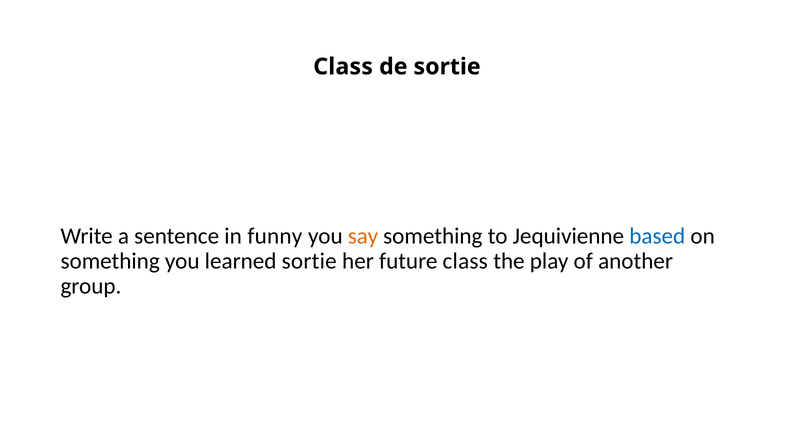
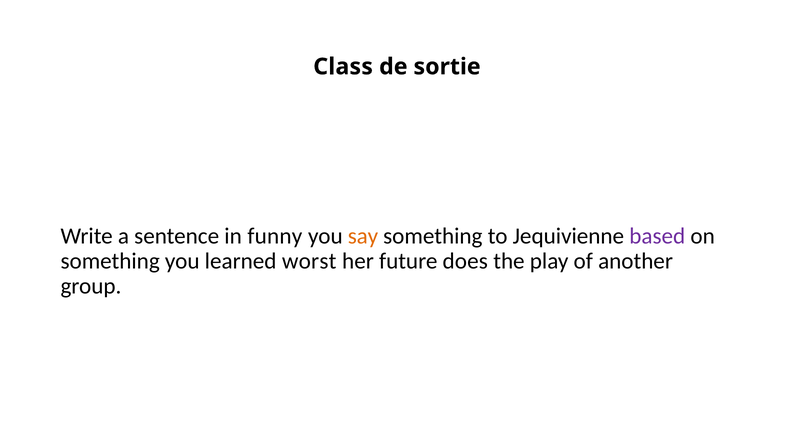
based colour: blue -> purple (657, 237)
learned sortie: sortie -> worst (309, 262)
future class: class -> does (465, 262)
